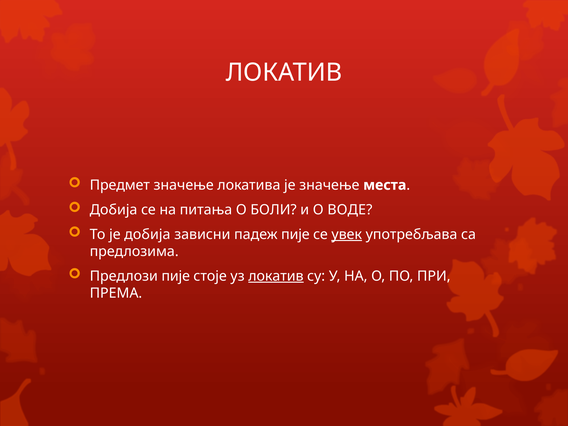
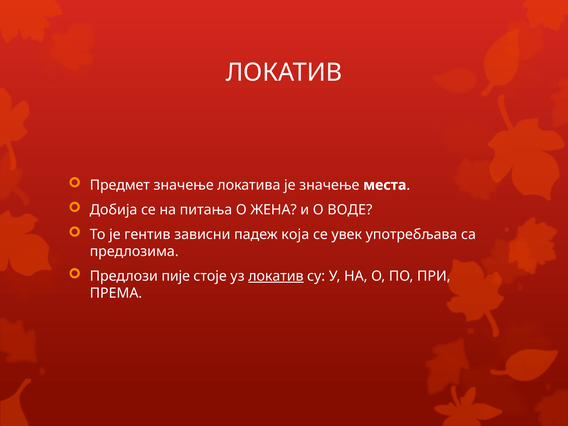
БОЛИ: БОЛИ -> ЖЕНА (274, 210)
је добија: добија -> гентив (147, 234)
падеж пије: пије -> која (295, 234)
увек underline: present -> none (347, 234)
